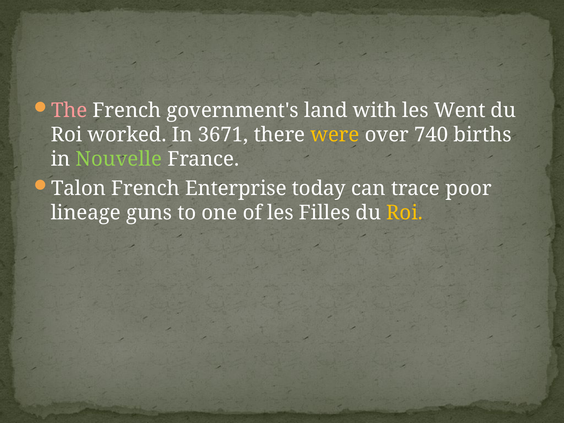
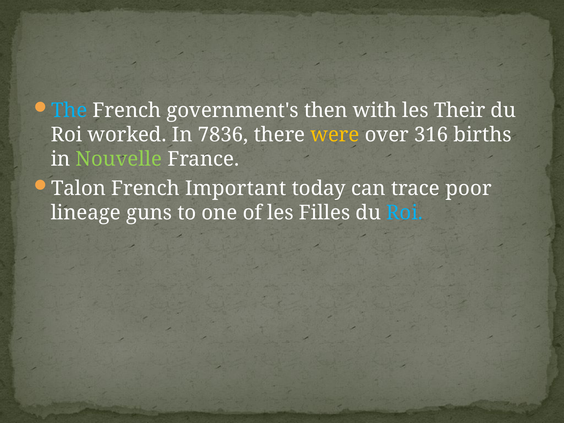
The colour: pink -> light blue (69, 110)
land: land -> then (326, 110)
Went: Went -> Their (460, 110)
3671: 3671 -> 7836 (223, 135)
740: 740 -> 316 (431, 135)
Enterprise: Enterprise -> Important (236, 188)
Roi colour: yellow -> light blue (405, 213)
